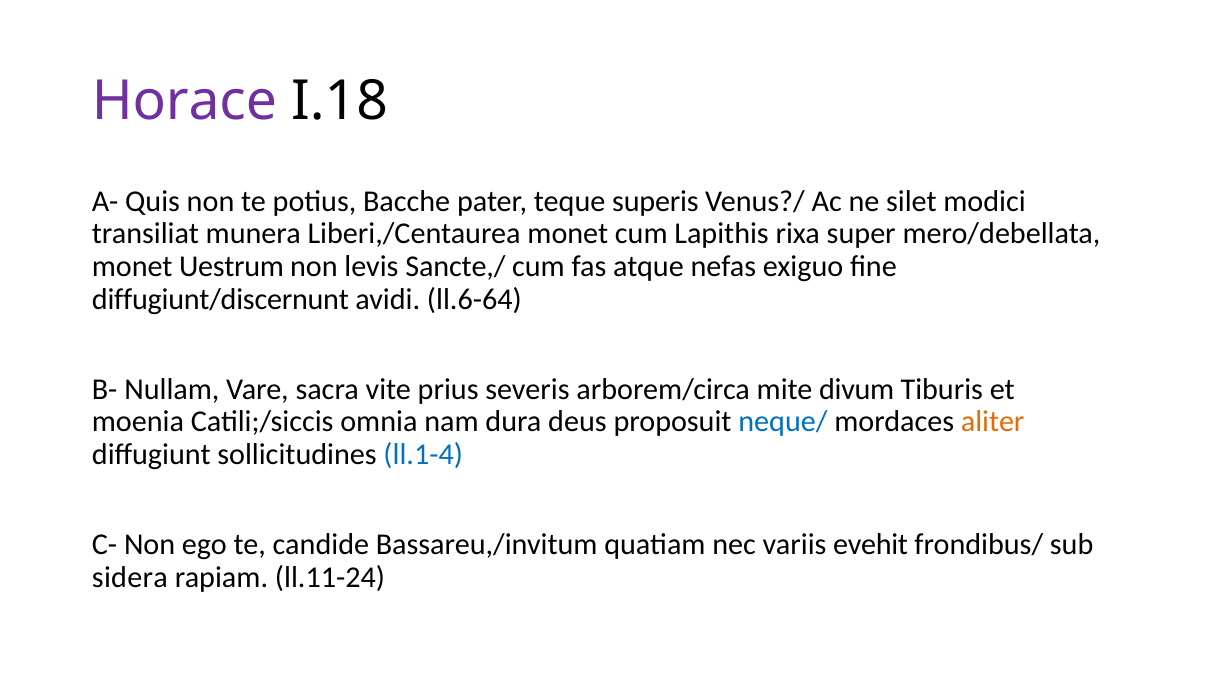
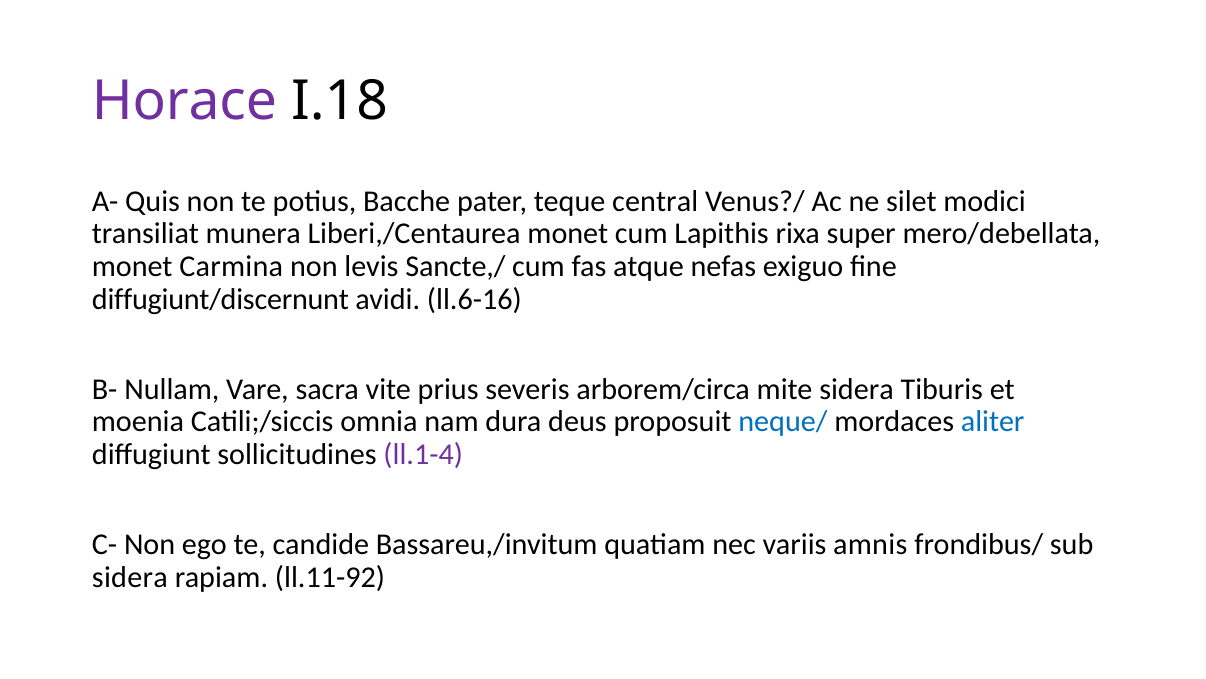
superis: superis -> central (655, 201)
Uestrum: Uestrum -> Carmina (231, 266)
ll.6-64: ll.6-64 -> ll.6-16 (474, 299)
mite divum: divum -> sidera (857, 389)
aliter colour: orange -> blue (993, 422)
ll.1-4 colour: blue -> purple (423, 454)
evehit: evehit -> amnis (870, 544)
ll.11-24: ll.11-24 -> ll.11-92 (330, 577)
